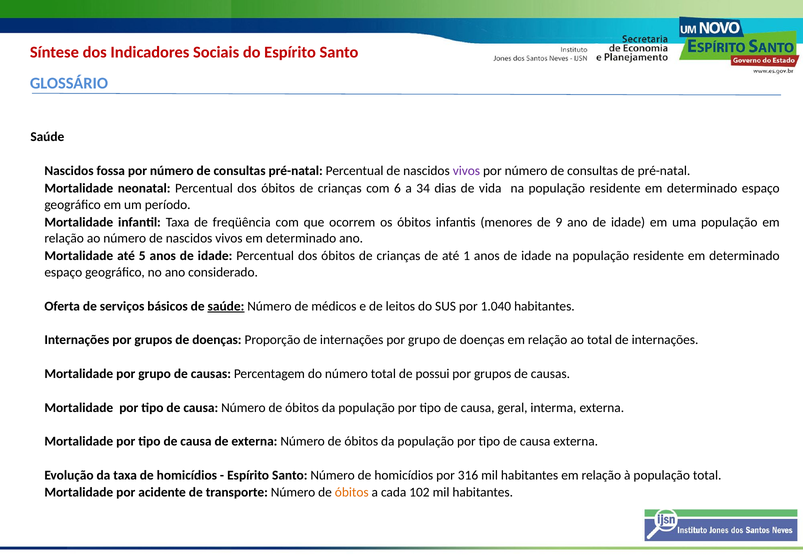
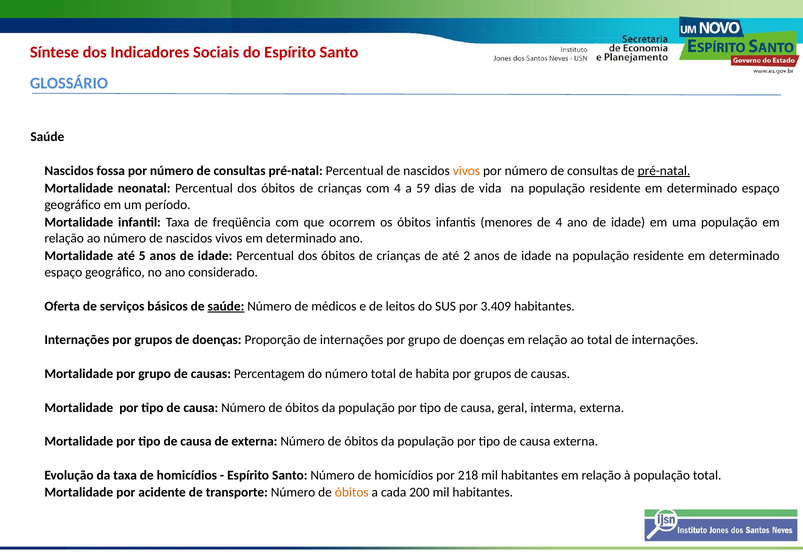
vivos colour: purple -> orange (466, 171)
pré-natal underline: none -> present (664, 171)
com 6: 6 -> 4 (397, 188)
34: 34 -> 59 (423, 188)
de 9: 9 -> 4 (559, 222)
1: 1 -> 2 (467, 256)
1.040: 1.040 -> 3.409 (496, 306)
possui: possui -> habita (433, 374)
316: 316 -> 218 (468, 475)
102: 102 -> 200 (419, 492)
